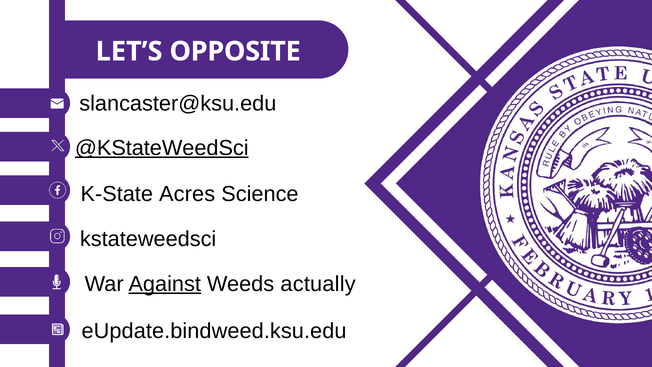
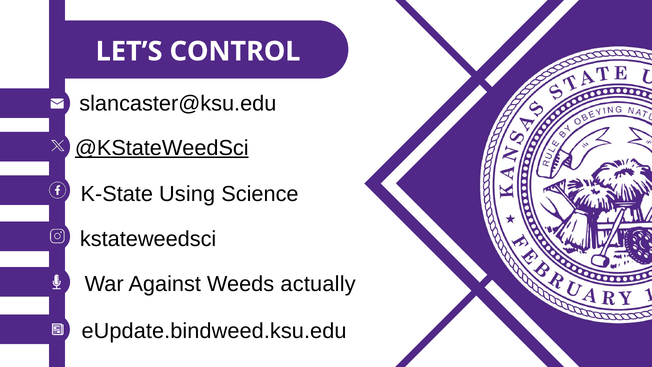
OPPOSITE: OPPOSITE -> CONTROL (235, 51)
Acres: Acres -> Using (187, 194)
Against underline: present -> none (165, 284)
